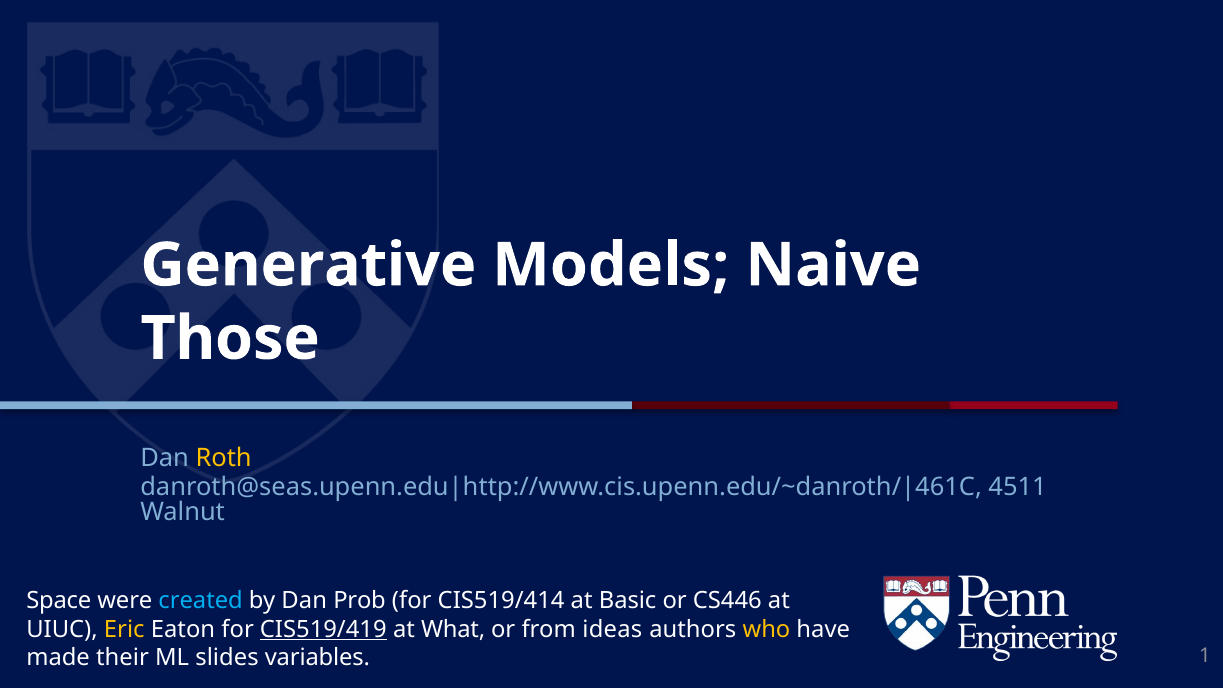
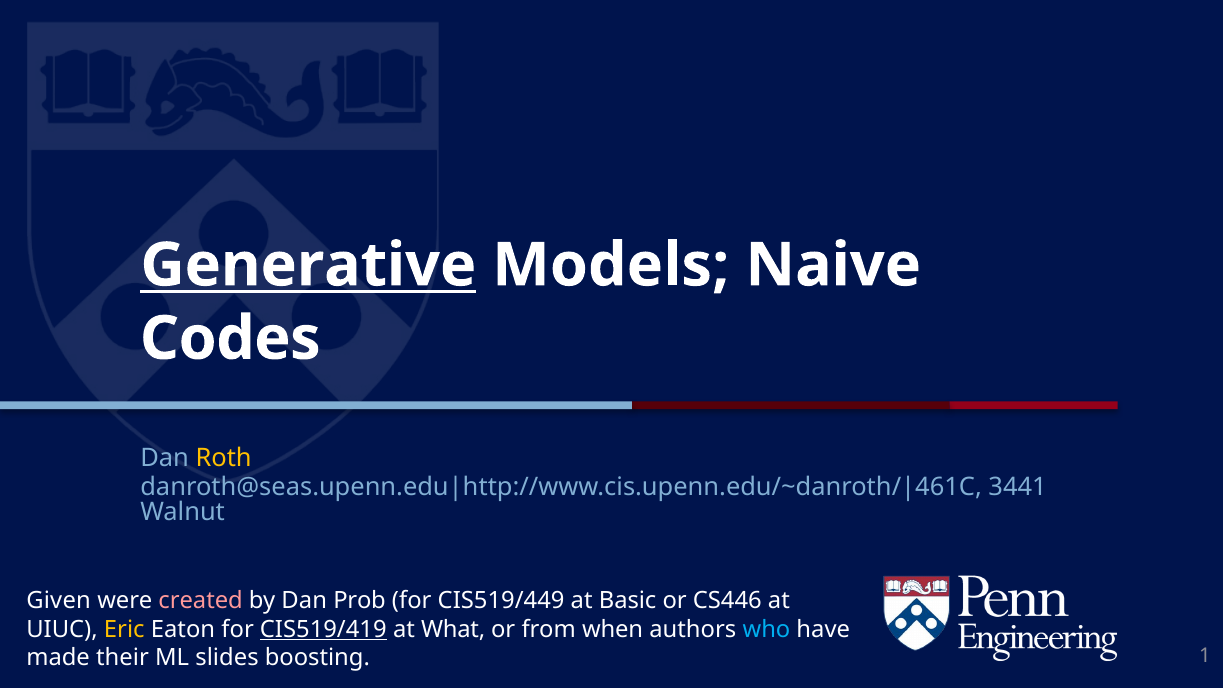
Generative underline: none -> present (308, 265)
Those: Those -> Codes (230, 339)
4511: 4511 -> 3441 (1018, 487)
Space: Space -> Given (59, 601)
created colour: light blue -> pink (201, 601)
CIS519/414: CIS519/414 -> CIS519/449 (501, 601)
ideas: ideas -> when (613, 629)
who colour: yellow -> light blue (766, 629)
variables: variables -> boosting (317, 658)
